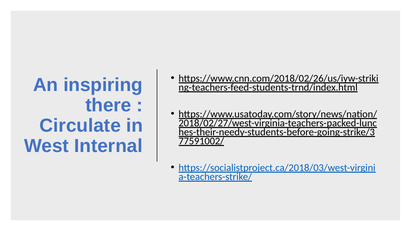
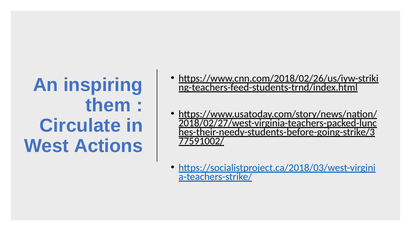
there: there -> them (108, 105)
Internal: Internal -> Actions (108, 146)
